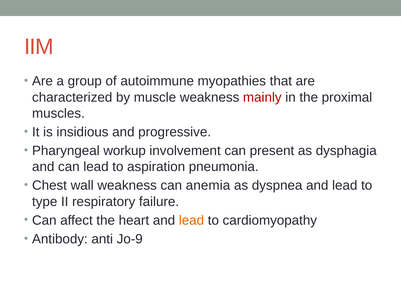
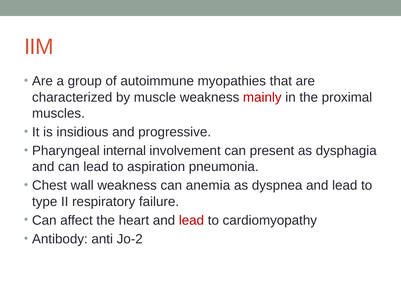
workup: workup -> internal (125, 151)
lead colour: orange -> red (191, 220)
Jo-9: Jo-9 -> Jo-2 (130, 239)
